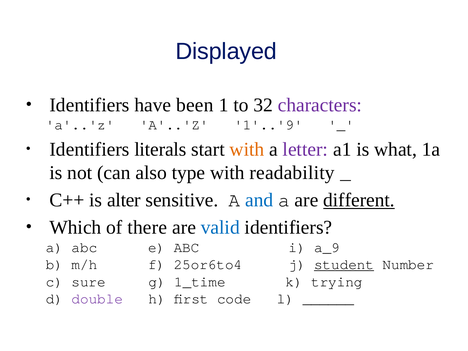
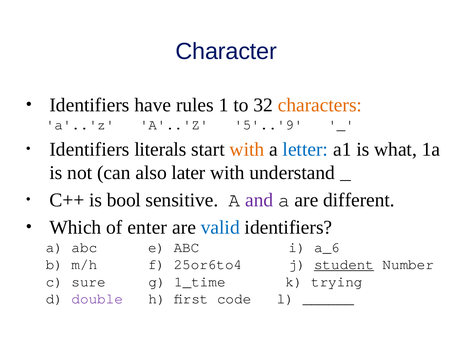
Displayed: Displayed -> Character (226, 51)
been: been -> rules (195, 105)
characters colour: purple -> orange (320, 105)
1'..'9: 1'..'9 -> 5'..'9 (268, 125)
letter colour: purple -> blue (305, 149)
type: type -> later (189, 173)
readability: readability -> understand (292, 173)
alter: alter -> bool (124, 200)
and colour: blue -> purple (259, 200)
different underline: present -> none (359, 200)
there: there -> enter (147, 227)
a_9: a_9 -> a_6 (327, 247)
